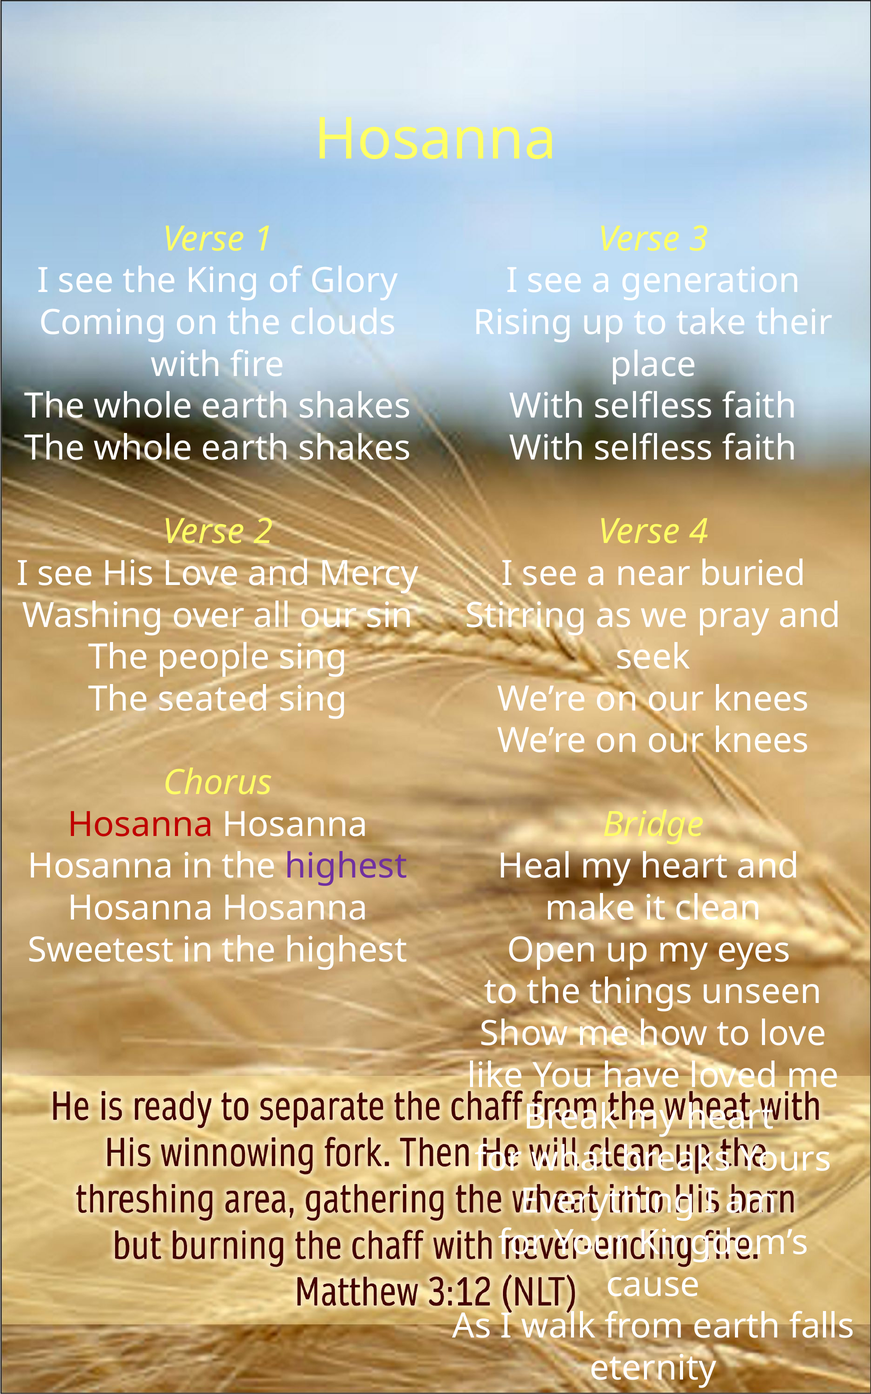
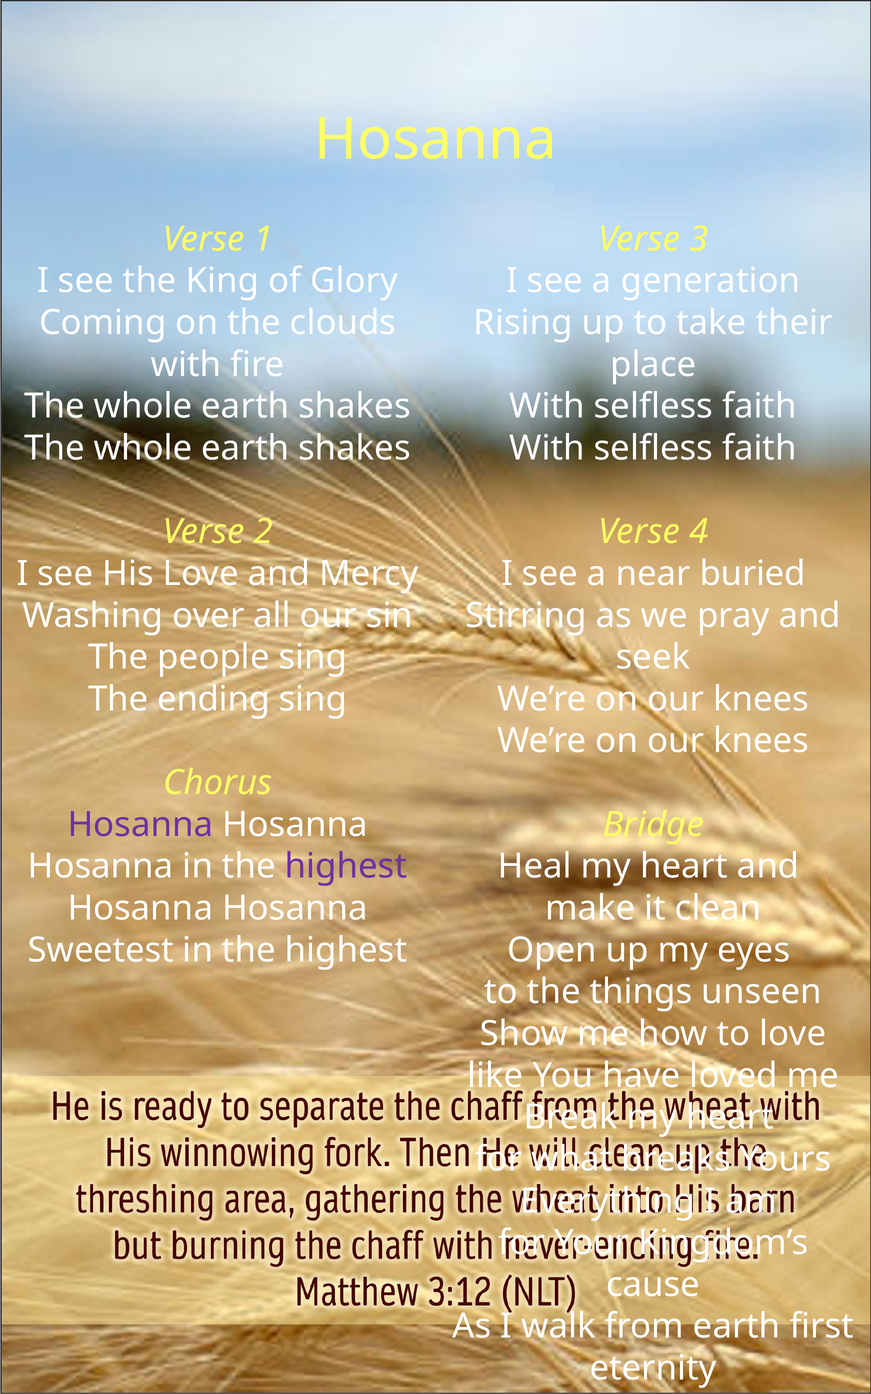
seated: seated -> ending (214, 699)
Hosanna colour: red -> purple (140, 824)
falls: falls -> first (822, 1326)
